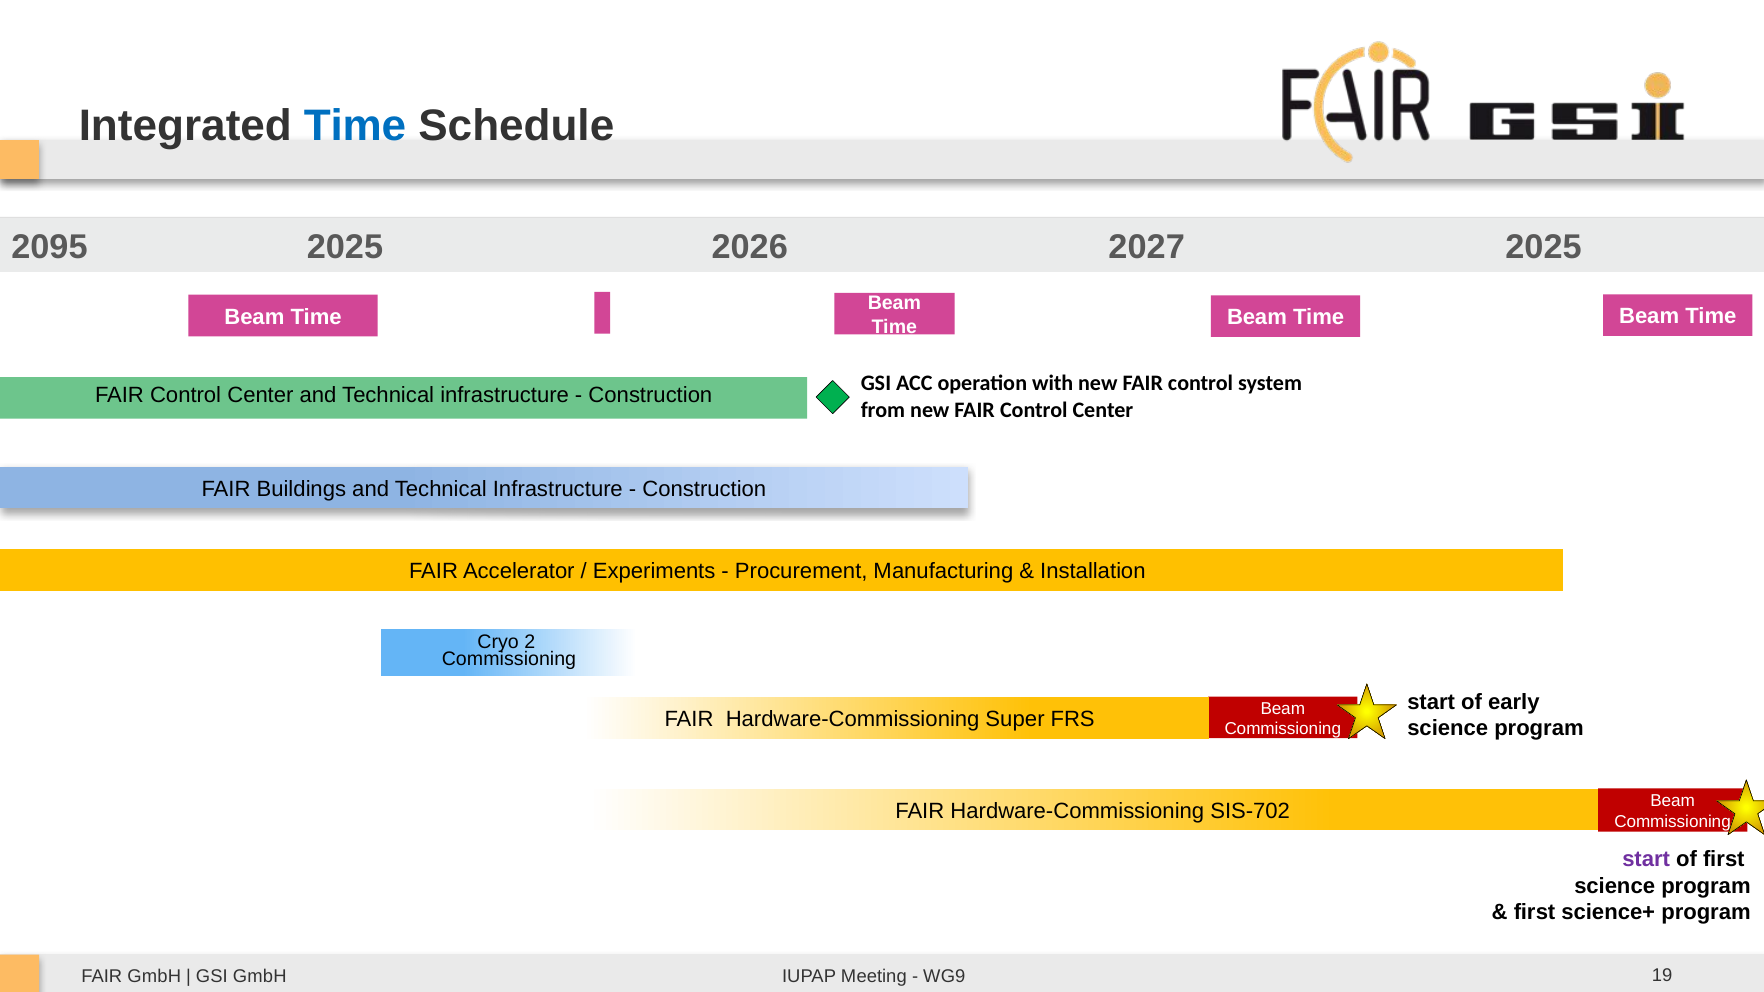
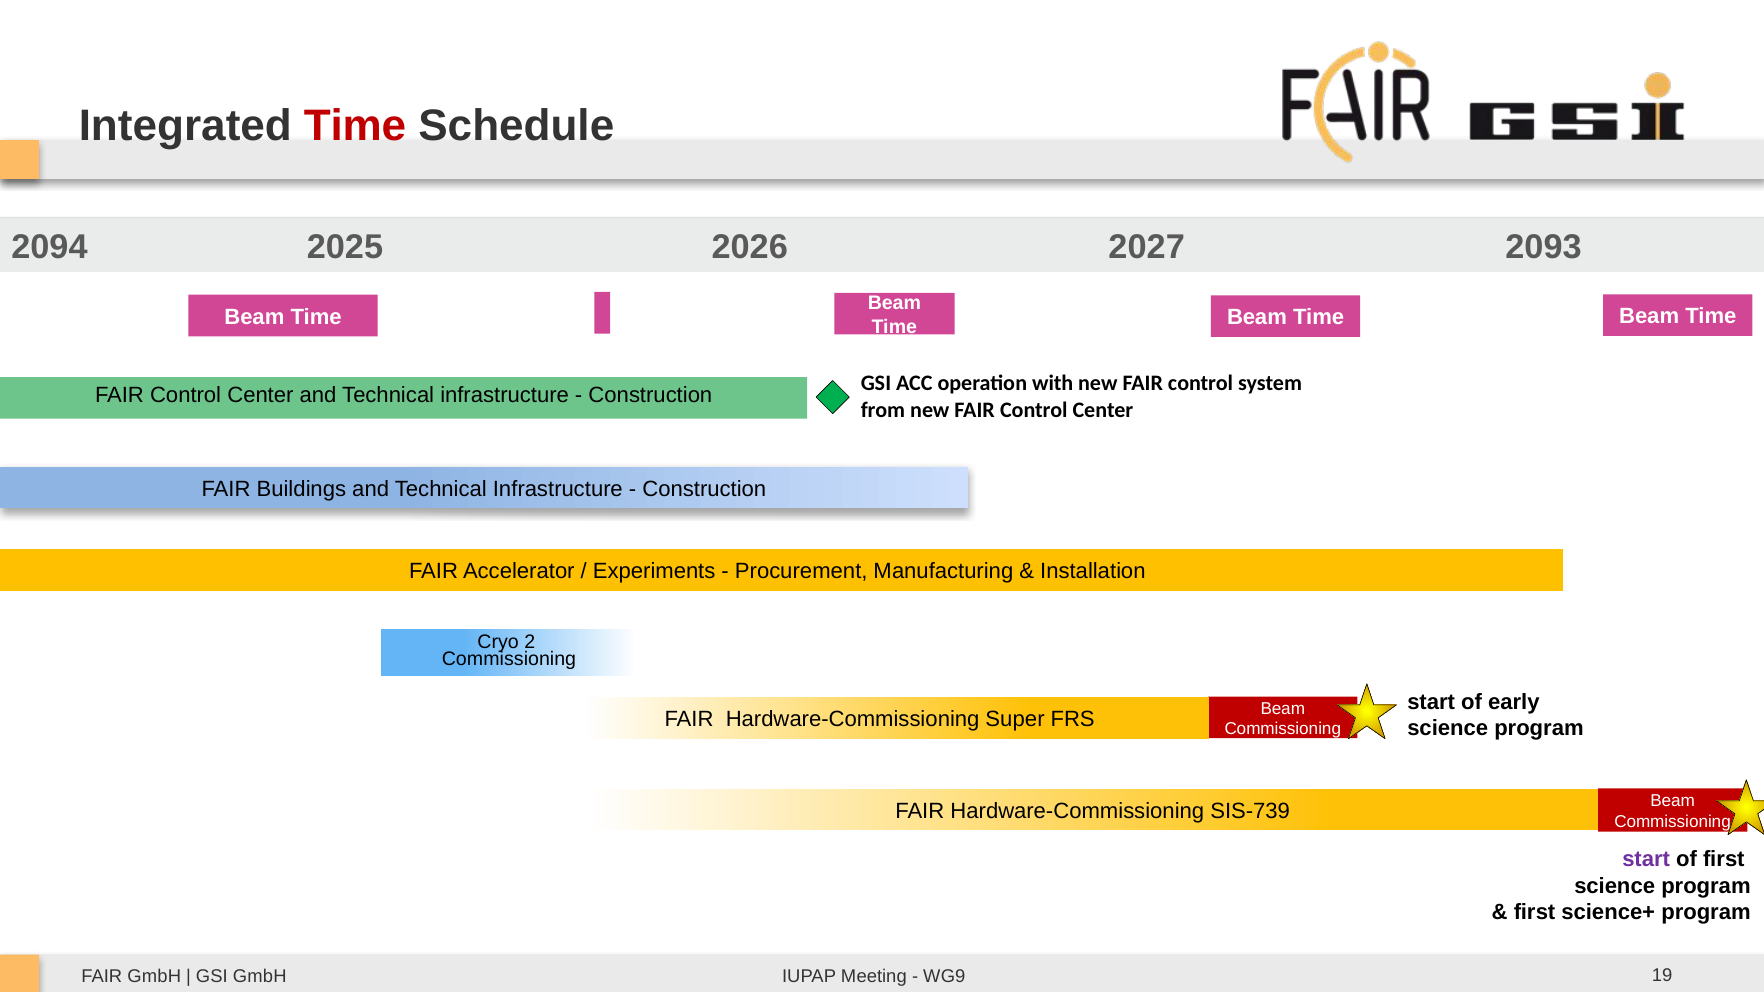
Time colour: blue -> red (355, 126)
2095: 2095 -> 2094 (49, 247)
2027 2025: 2025 -> 2093 (1544, 247)
SIS-702: SIS-702 -> SIS-739 (1250, 811)
